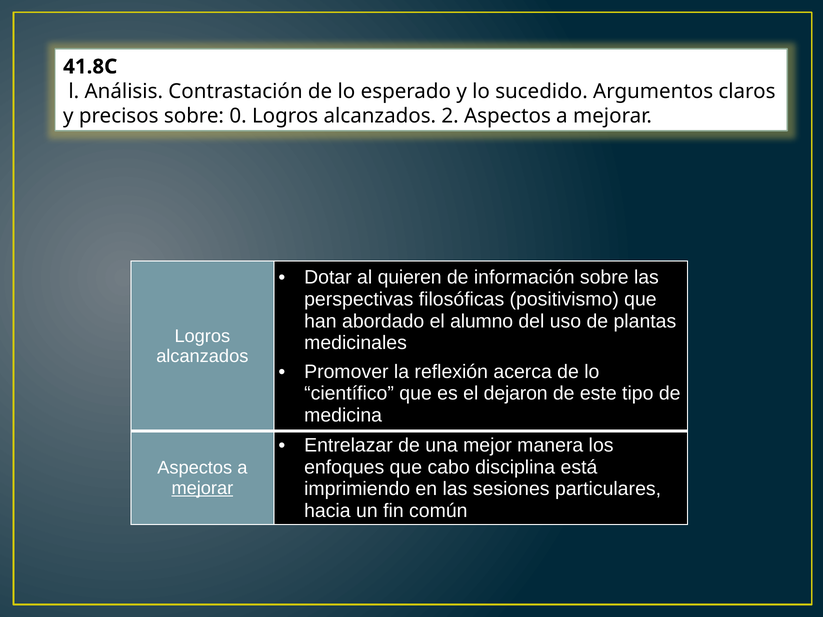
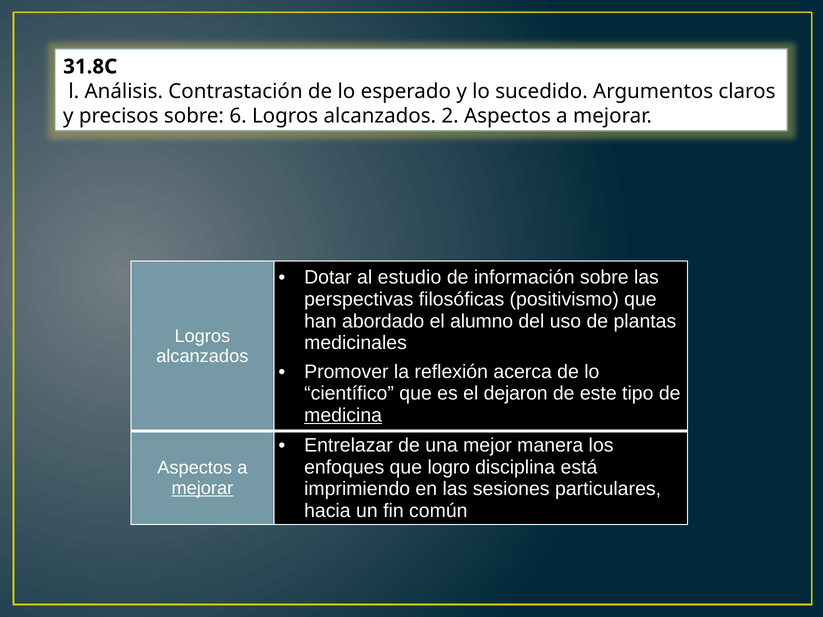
41.8C: 41.8C -> 31.8C (90, 67)
0: 0 -> 6 (238, 116)
quieren: quieren -> estudio (409, 278)
medicina underline: none -> present (343, 415)
cabo: cabo -> logro (449, 467)
